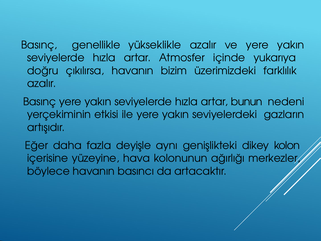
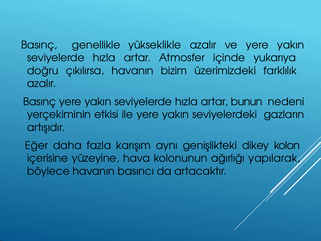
deyişle: deyişle -> karışım (134, 145)
merkezler: merkezler -> yapılarak (274, 158)
